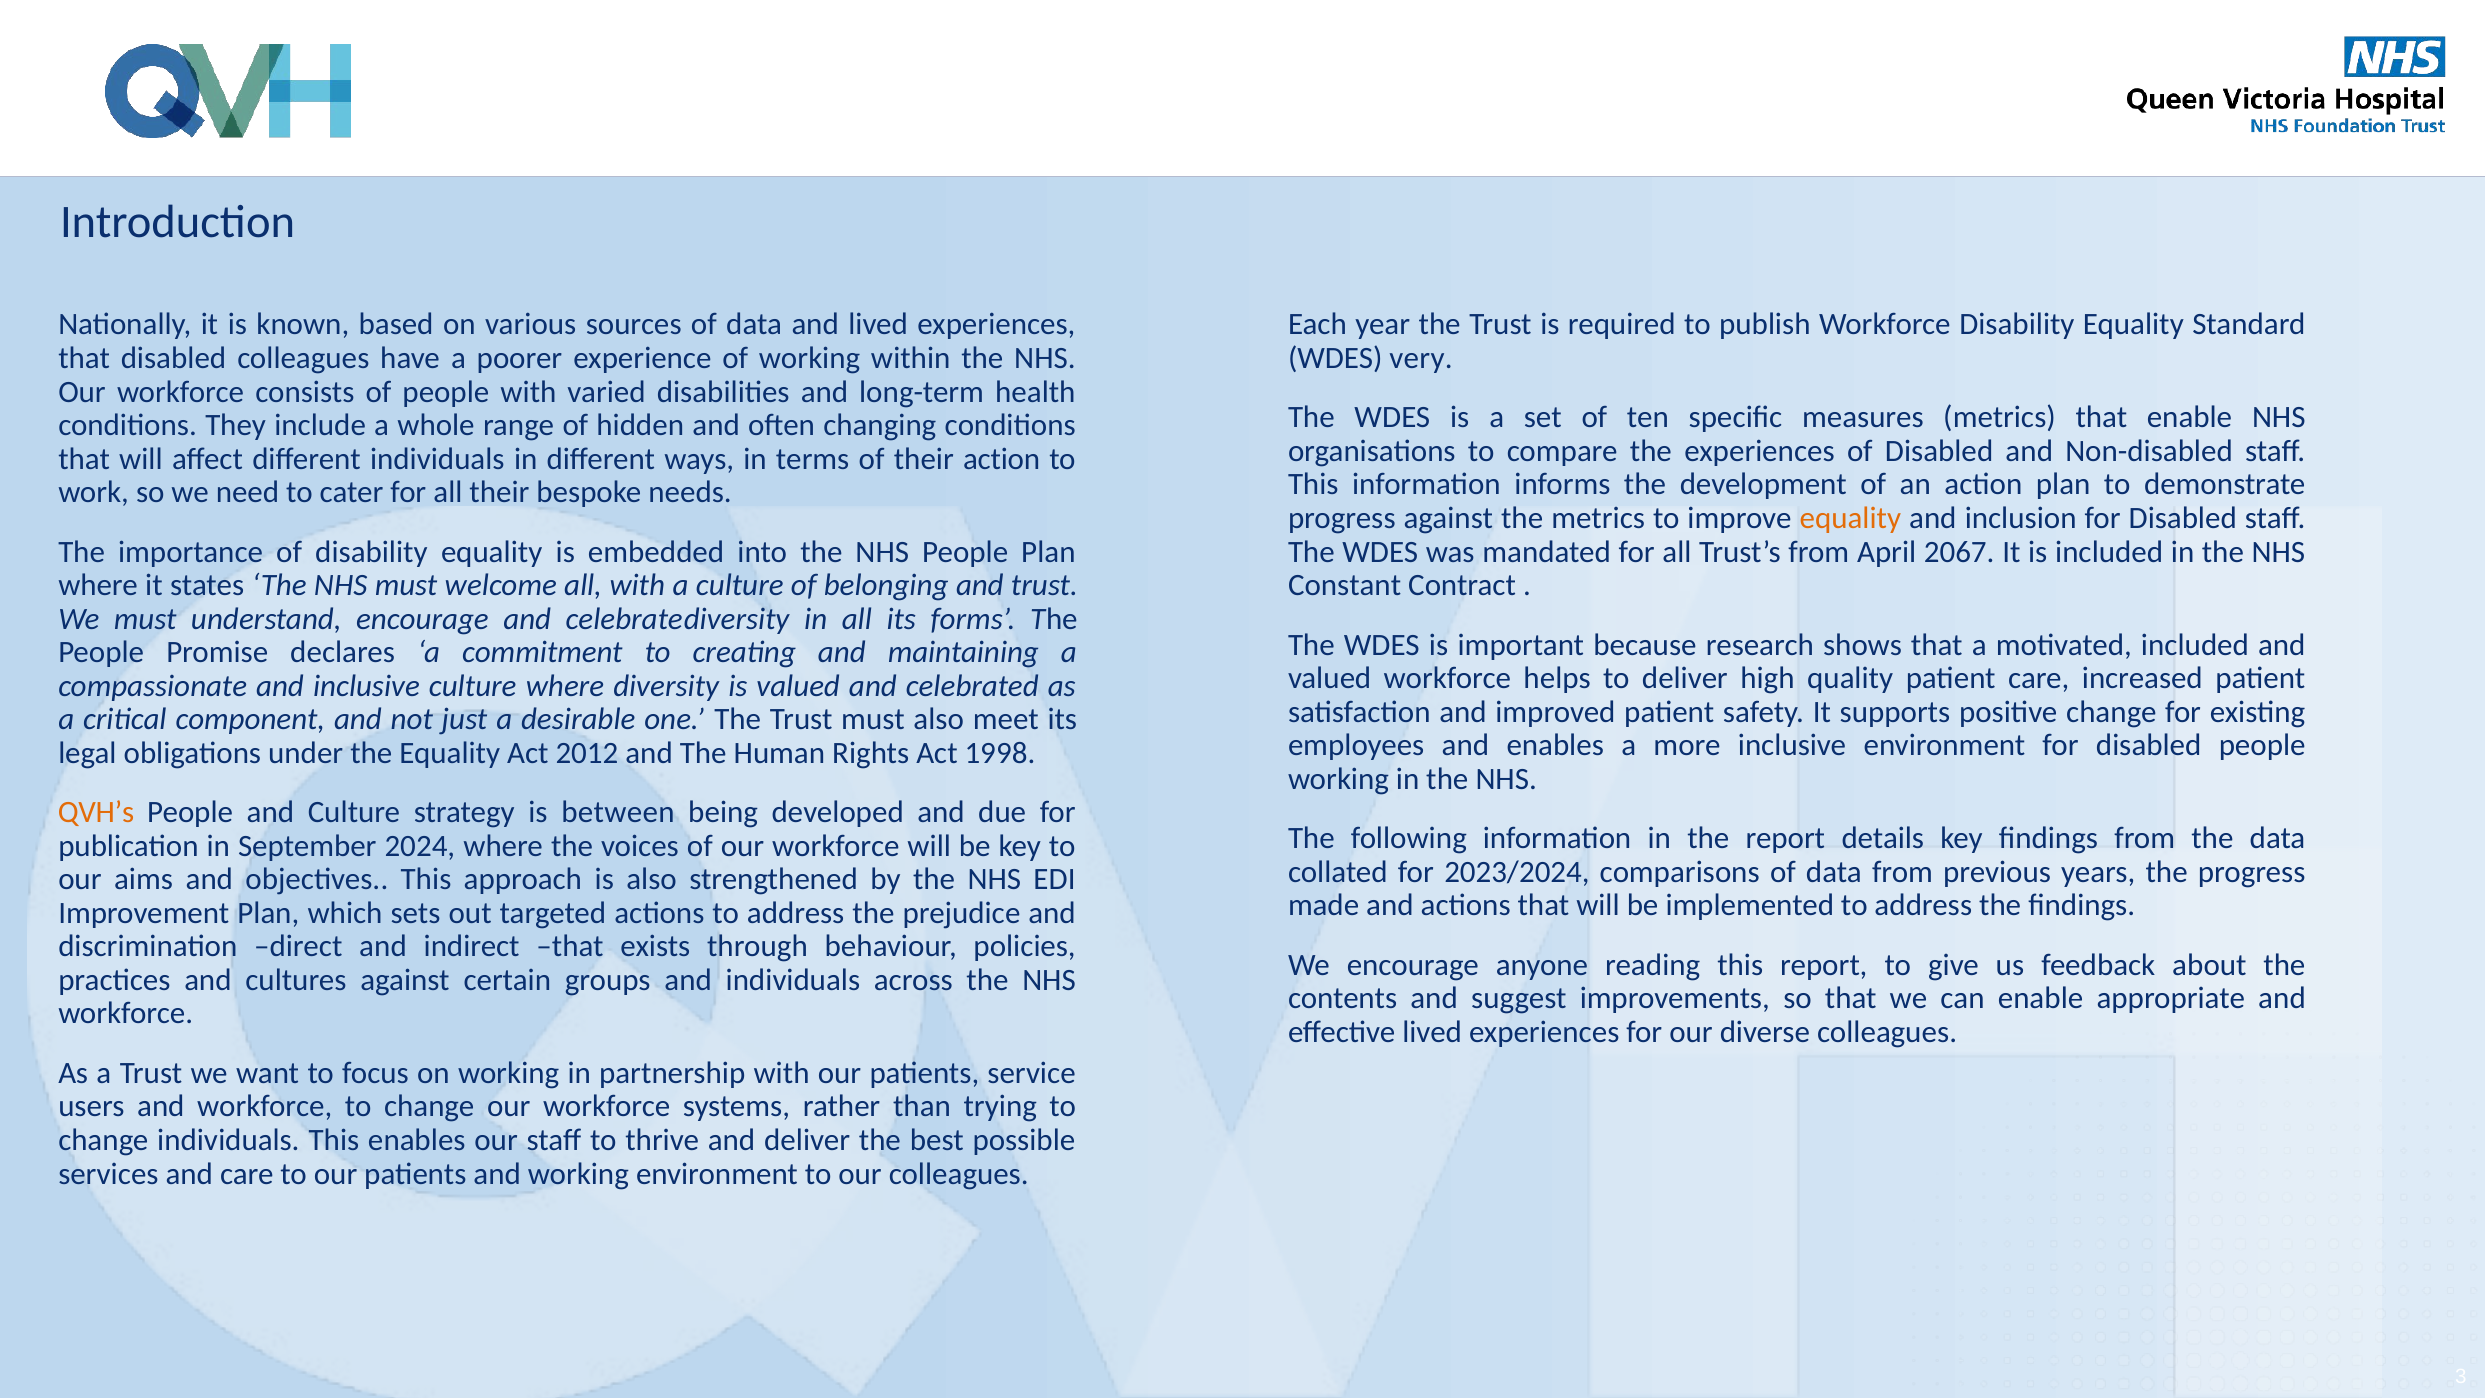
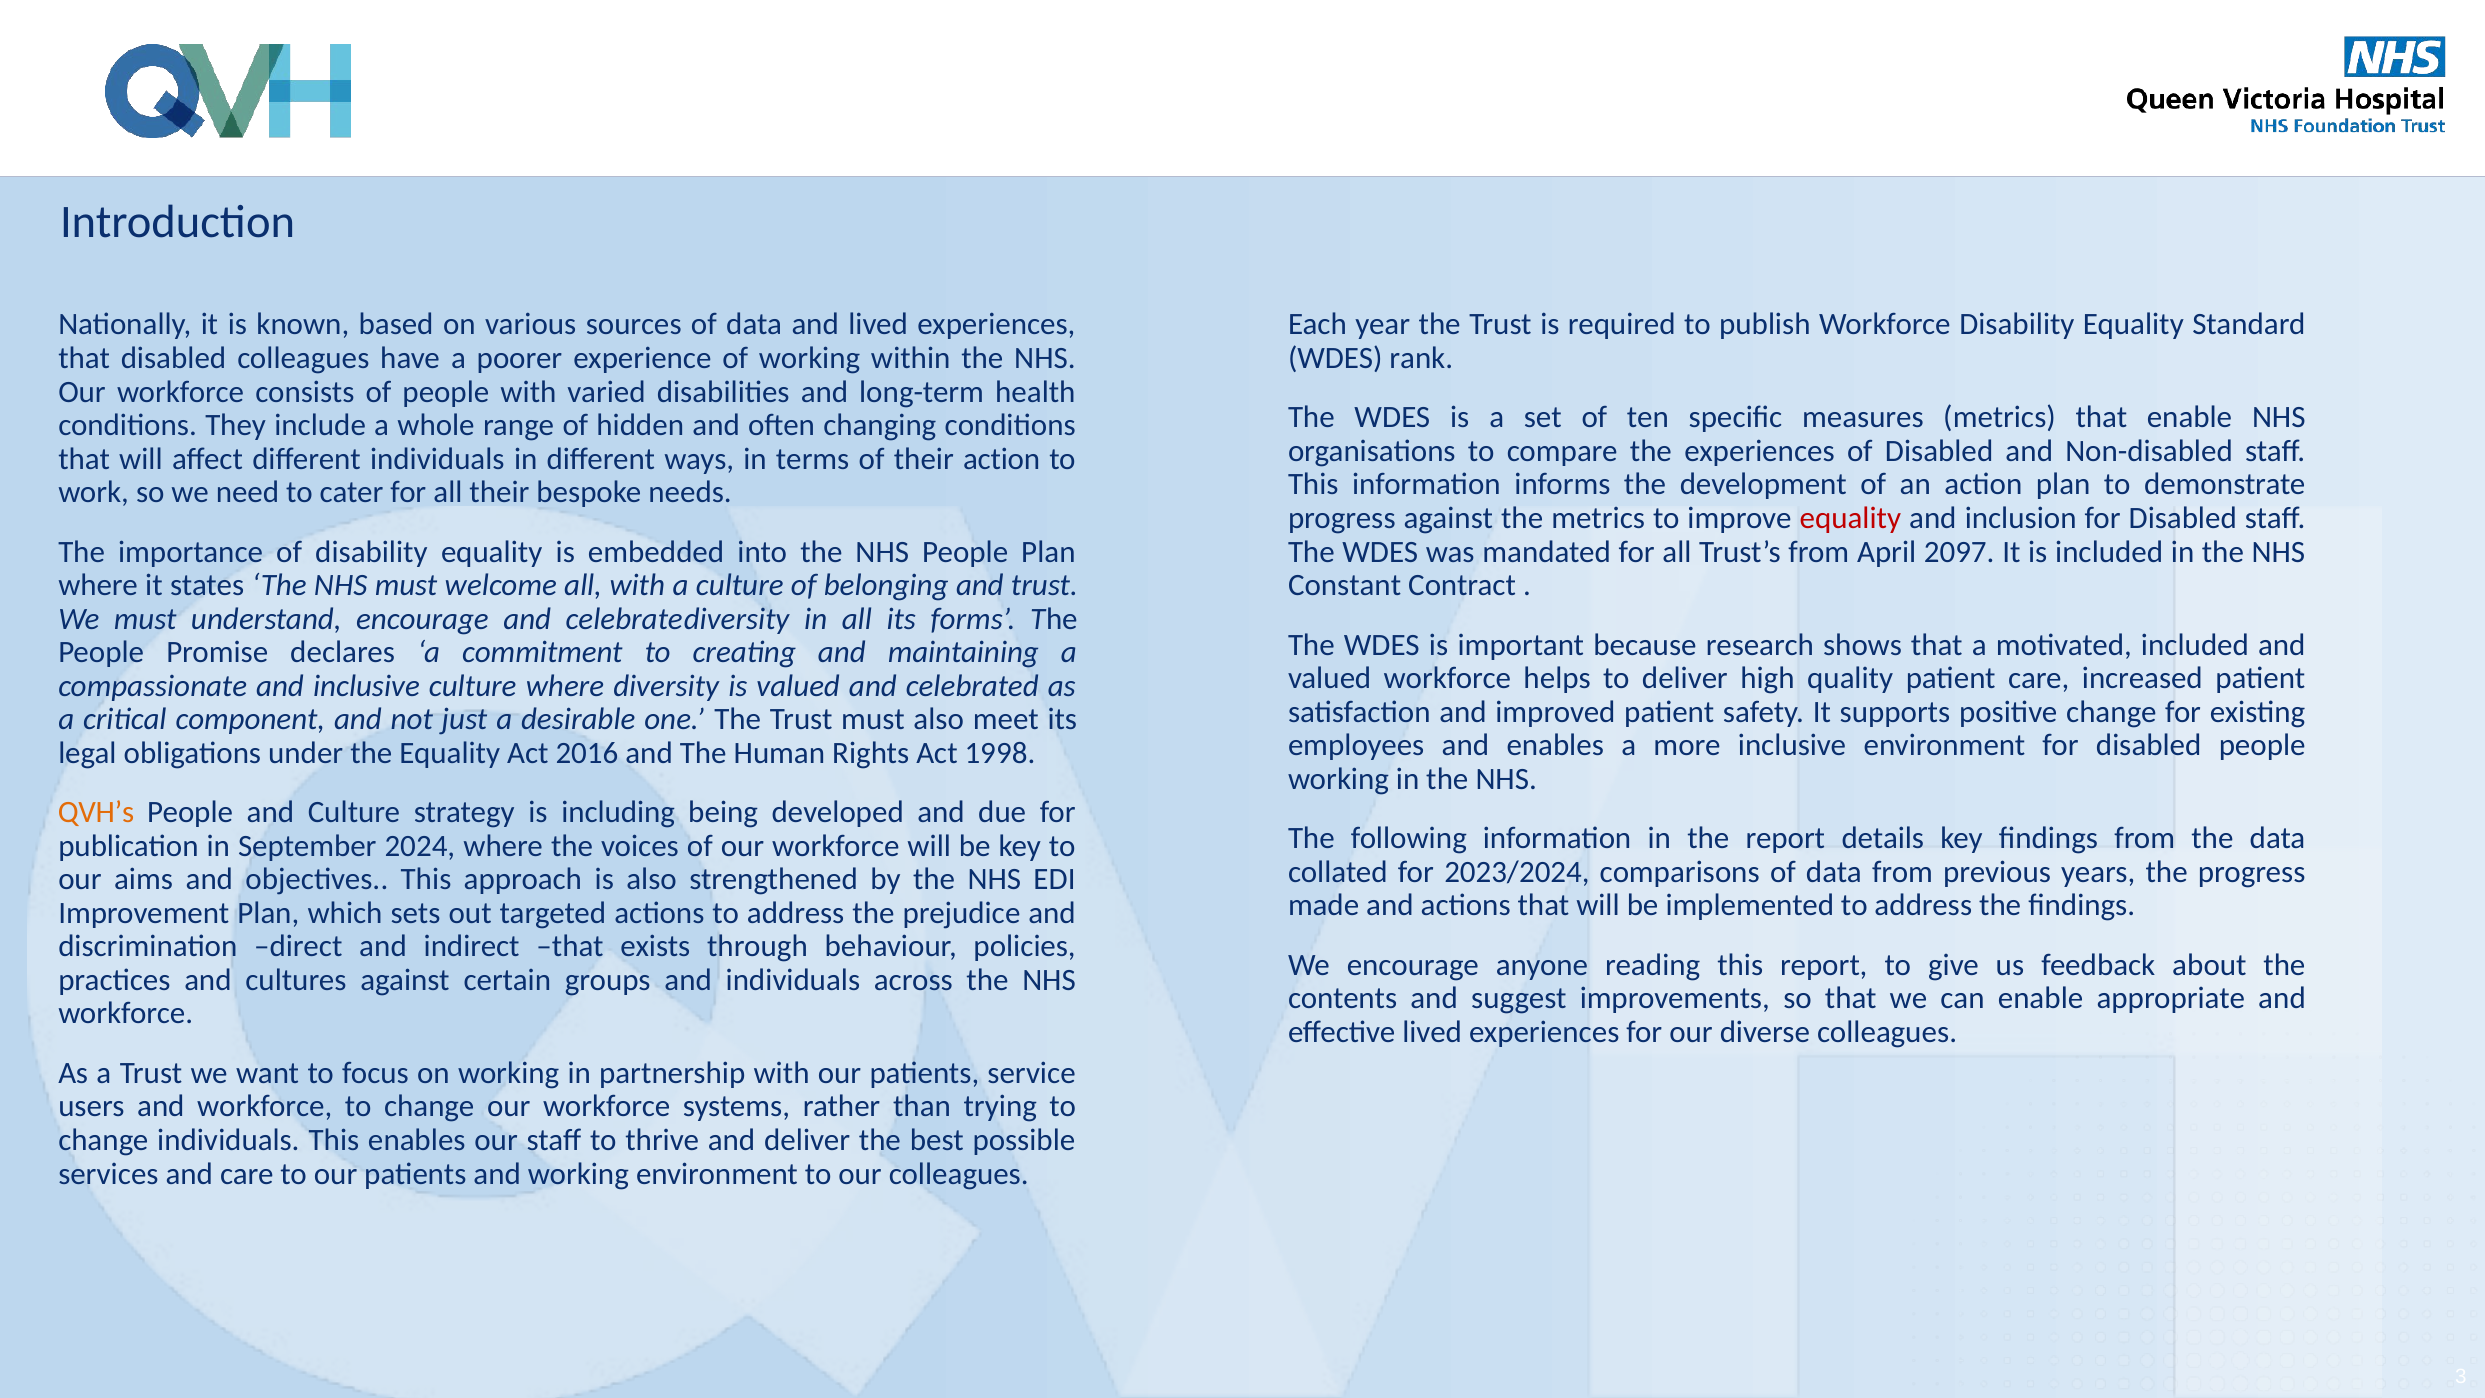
very: very -> rank (1421, 358)
equality colour: orange -> red (1850, 518)
2067: 2067 -> 2097 (1959, 552)
2012: 2012 -> 2016 (587, 753)
between: between -> including (618, 812)
